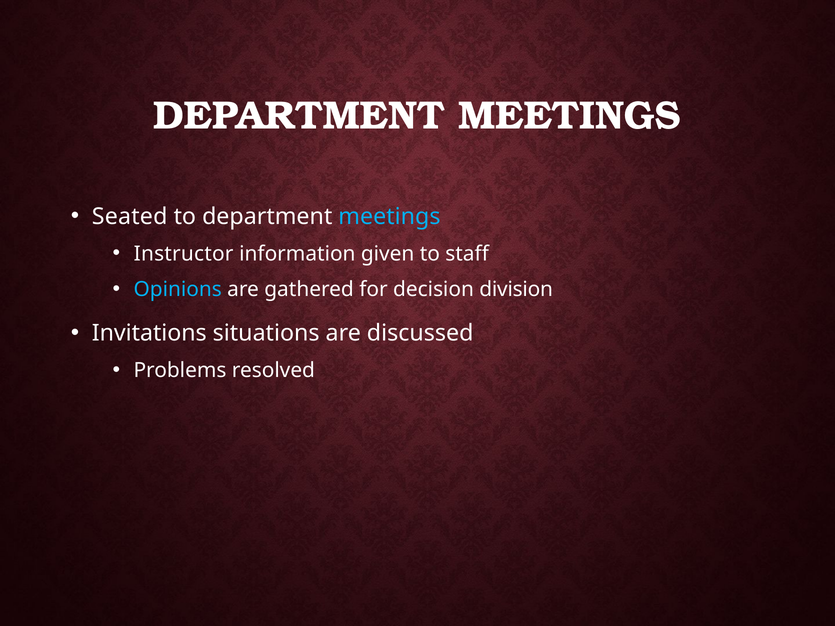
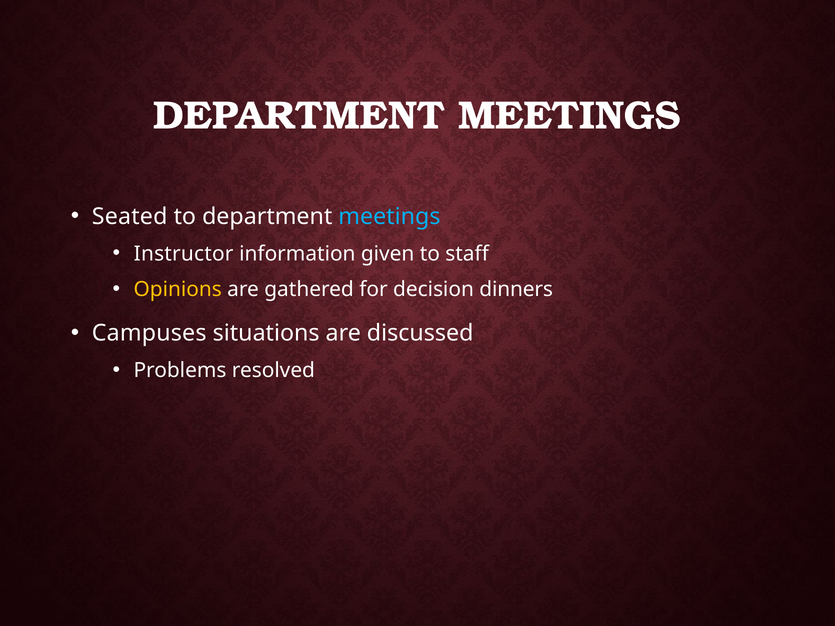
Opinions colour: light blue -> yellow (178, 290)
division: division -> dinners (516, 290)
Invitations: Invitations -> Campuses (149, 333)
